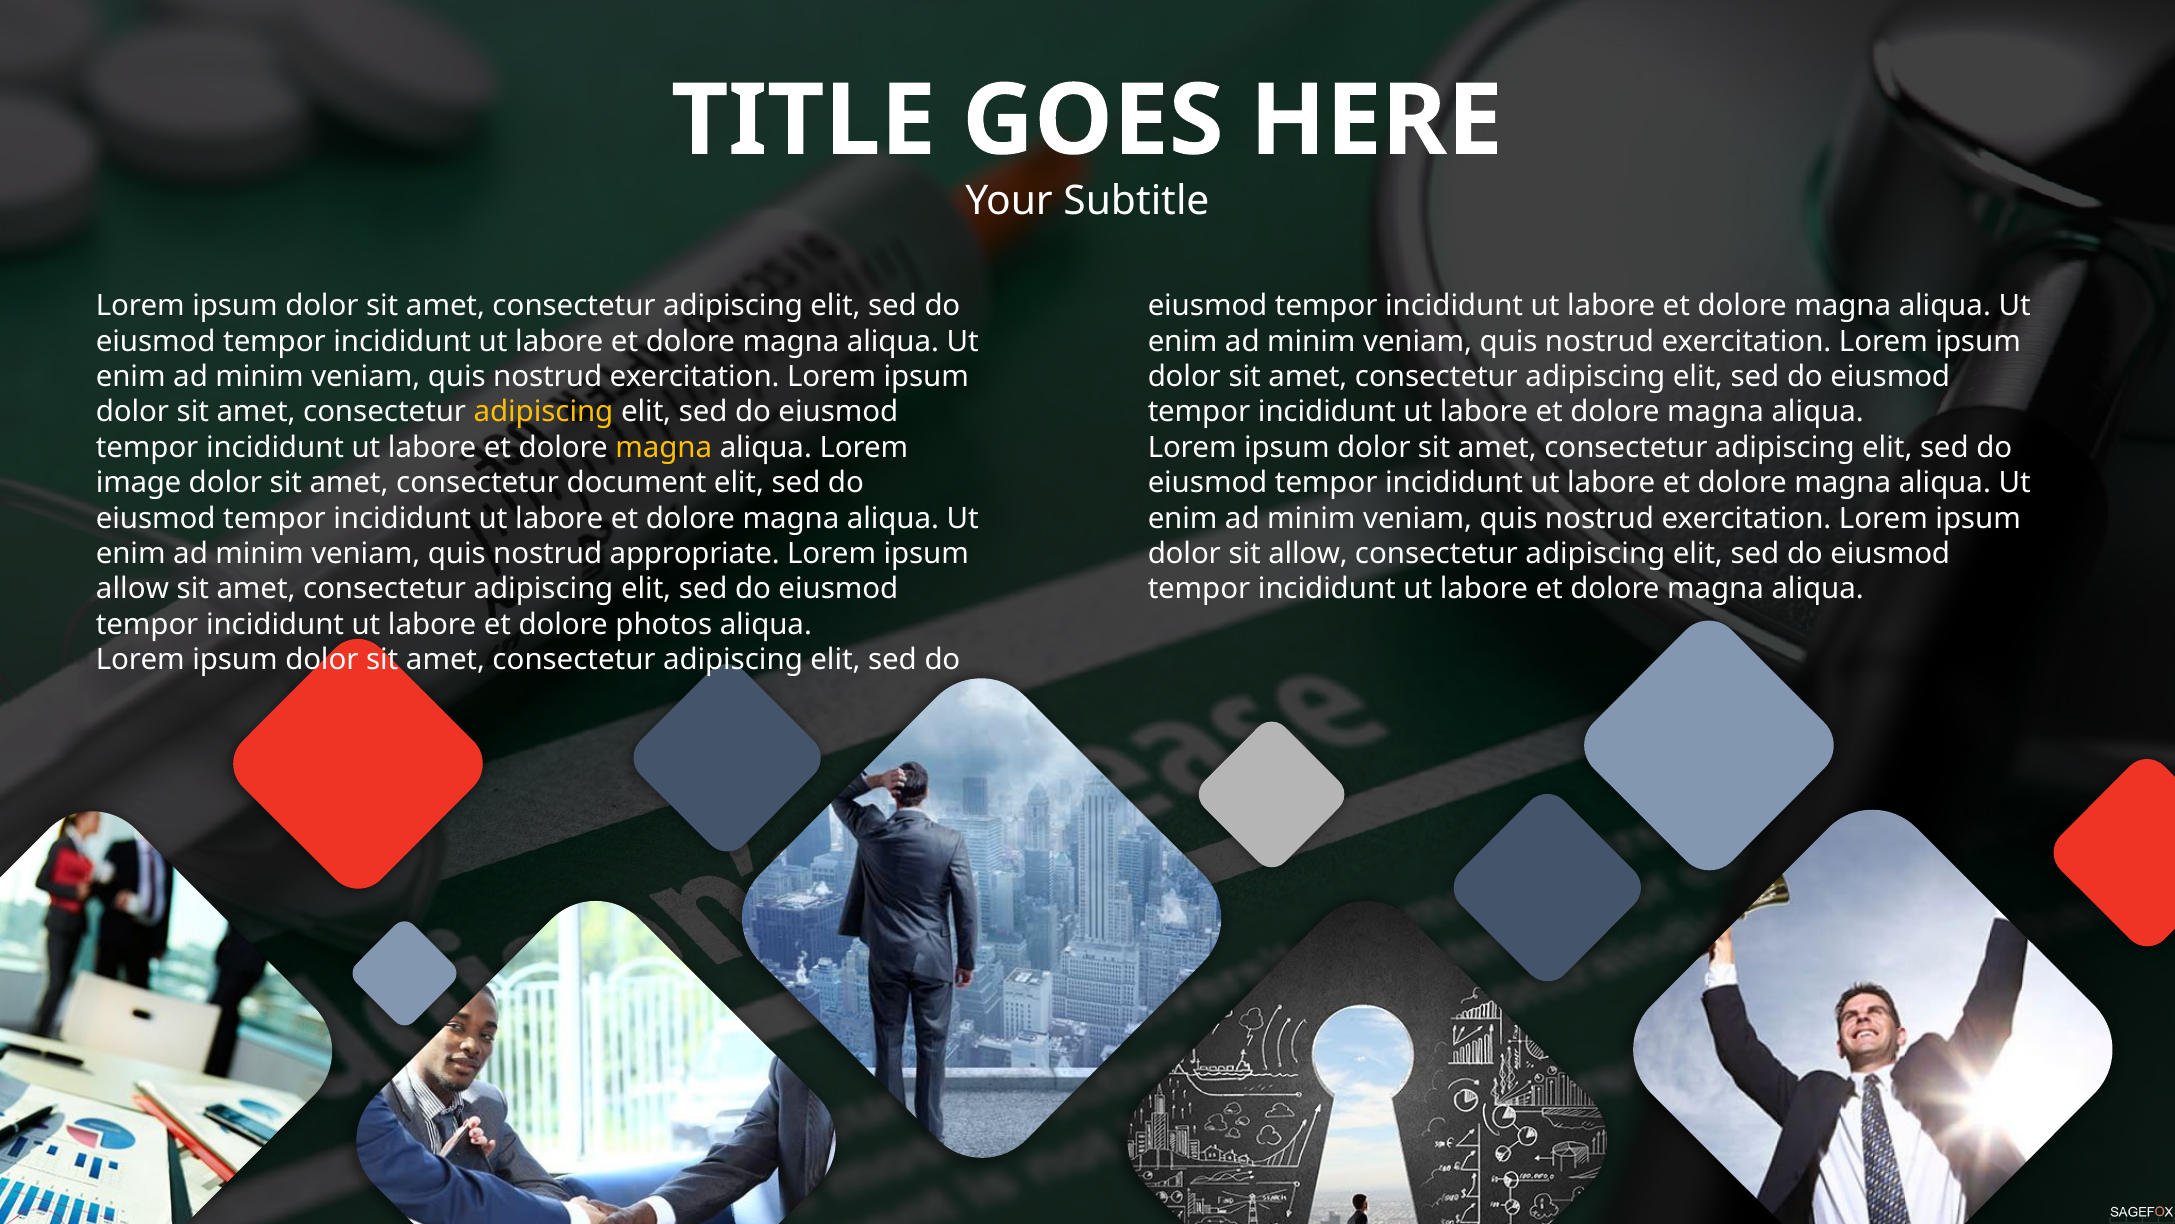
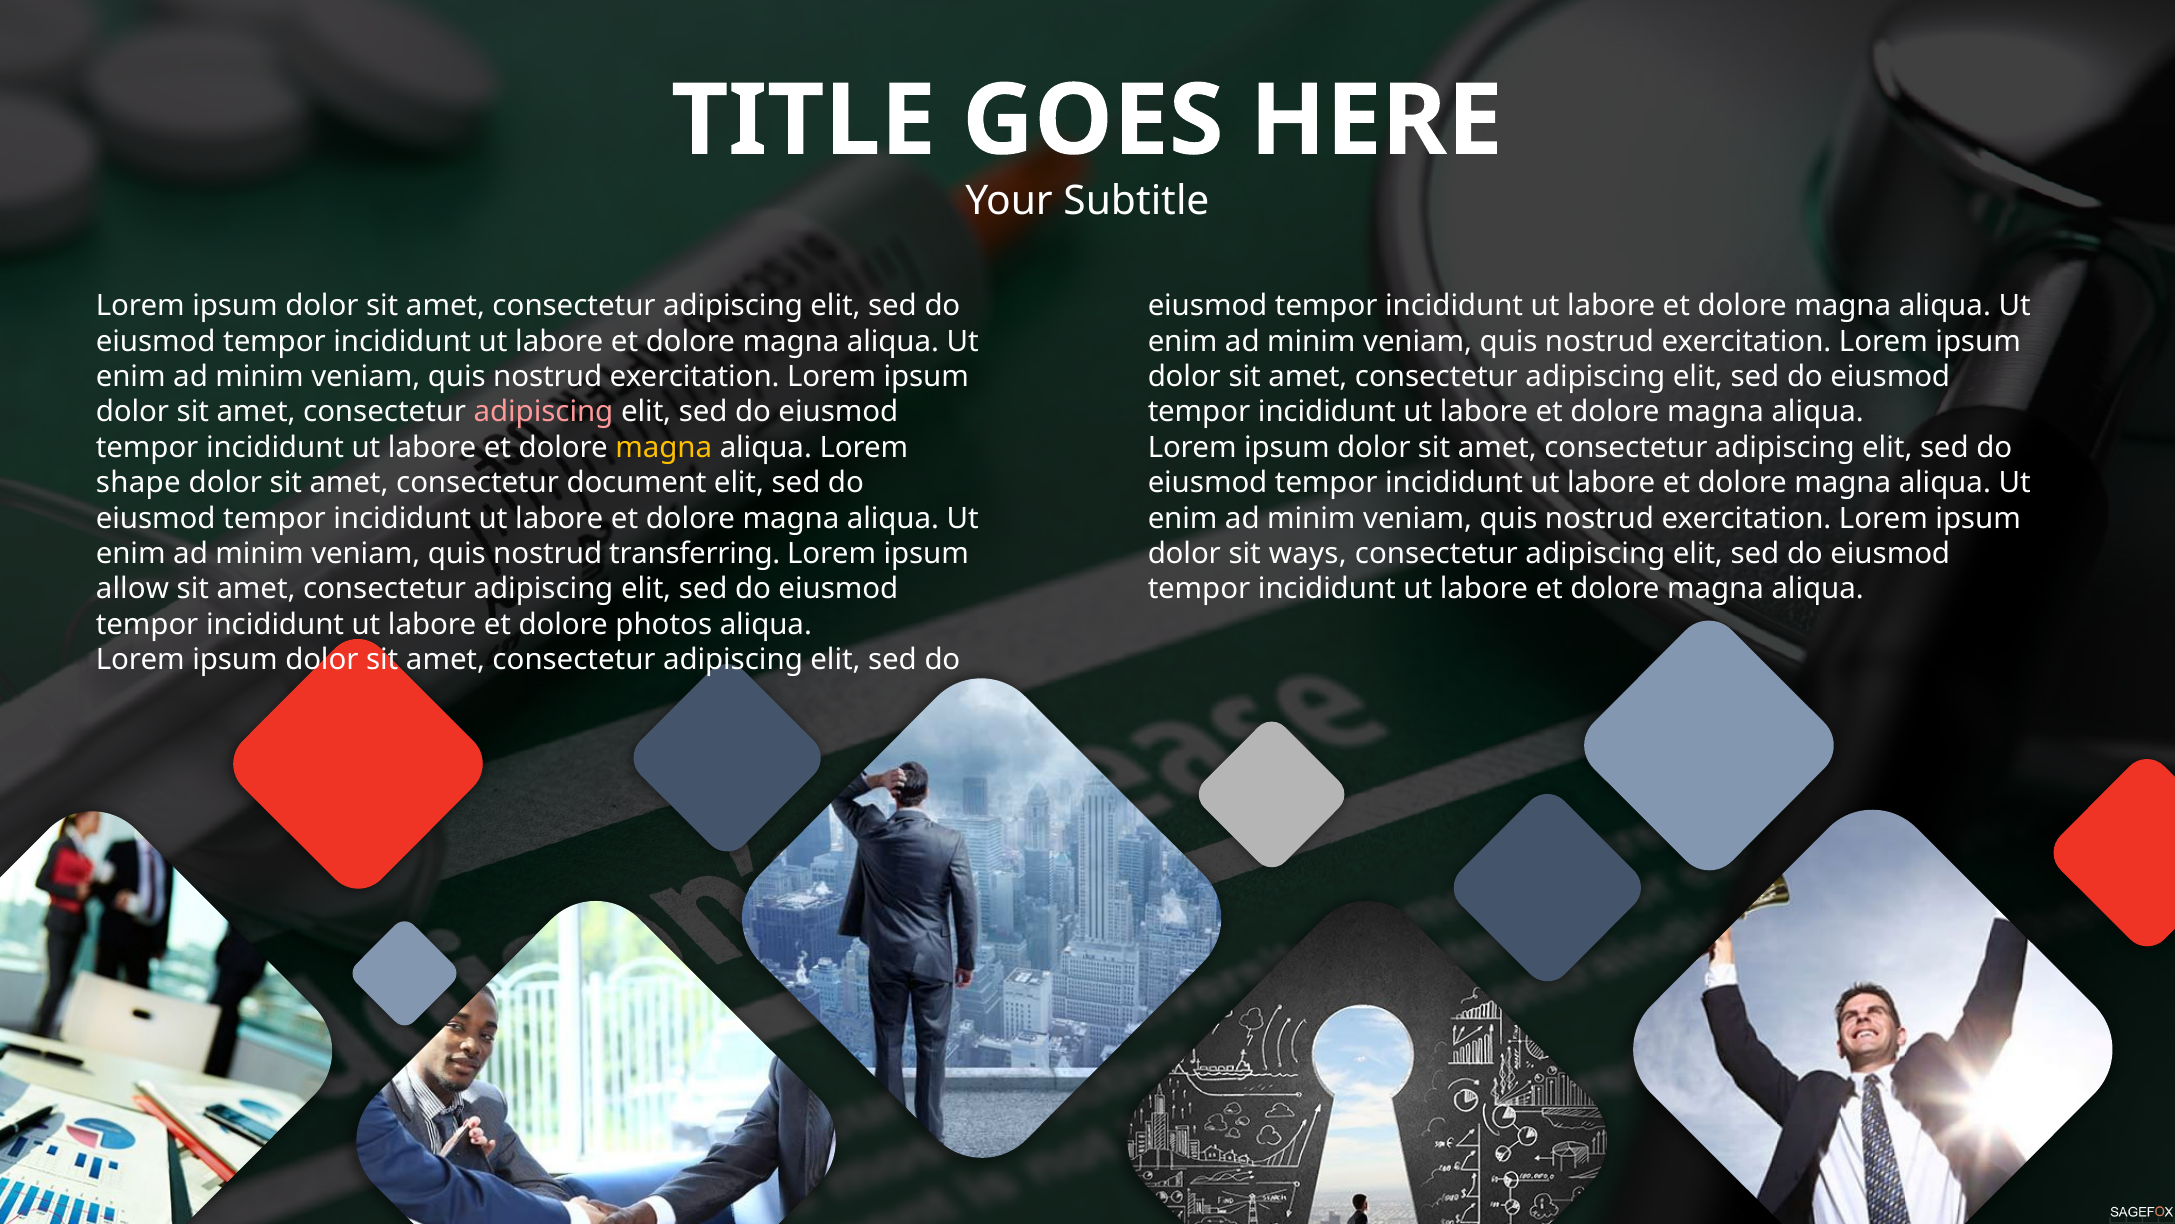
adipiscing colour: yellow -> pink (544, 412)
image: image -> shape (138, 483)
appropriate: appropriate -> transferring (695, 553)
sit allow: allow -> ways (1308, 553)
